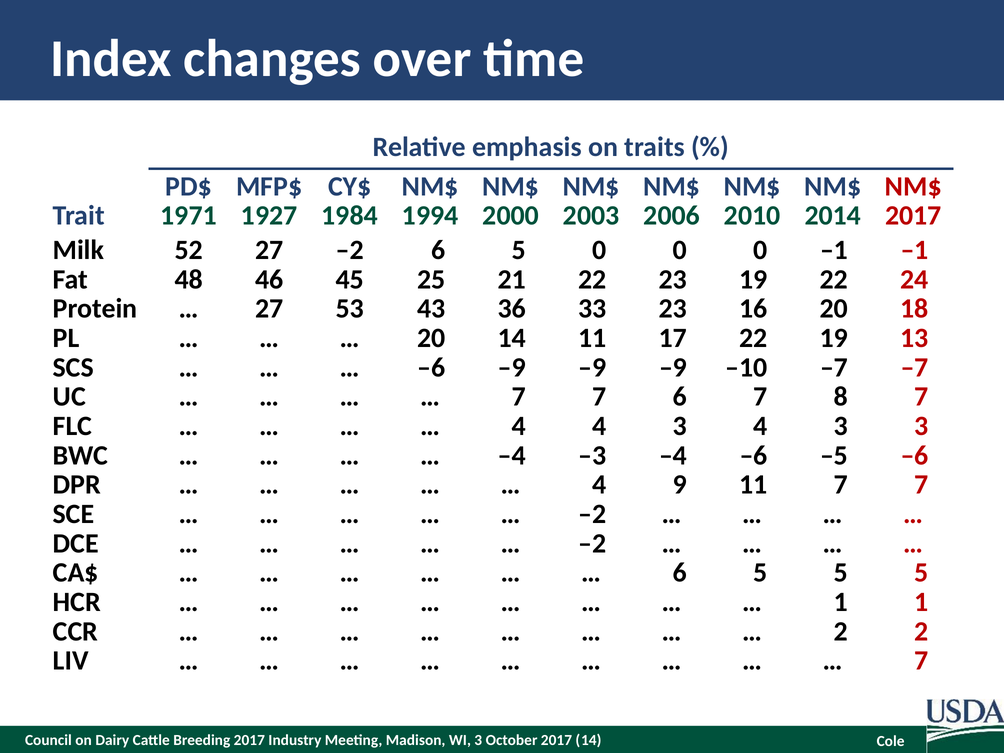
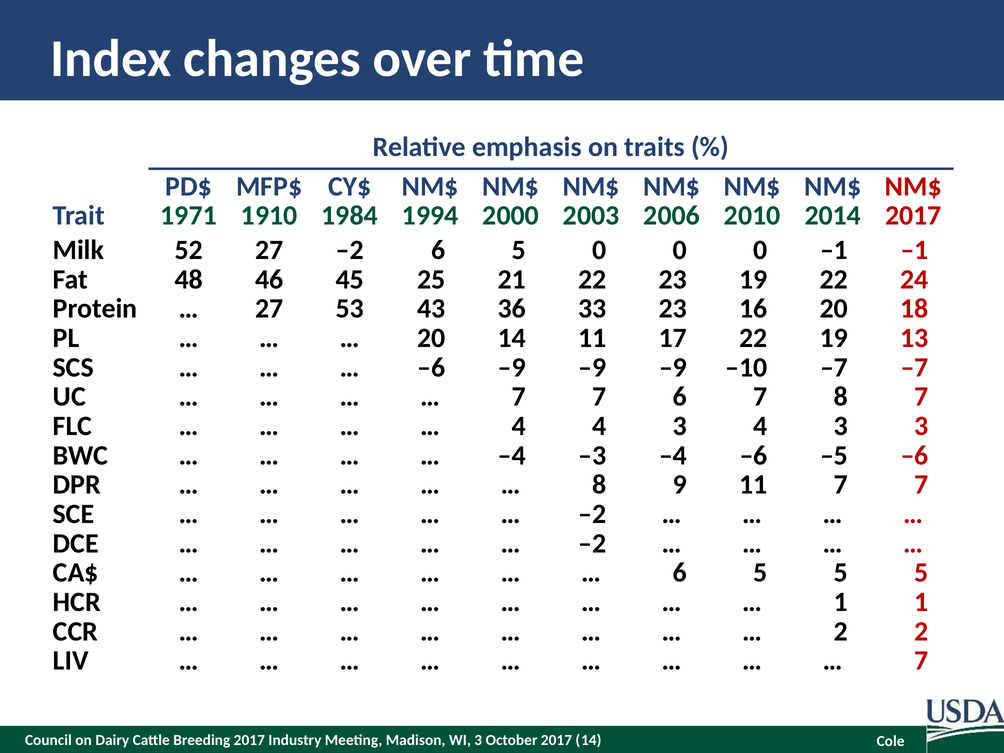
1927: 1927 -> 1910 (269, 216)
4: 4 -> 8 (599, 485)
